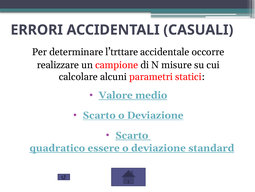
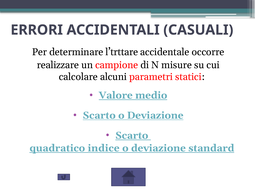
essere: essere -> indice (104, 148)
